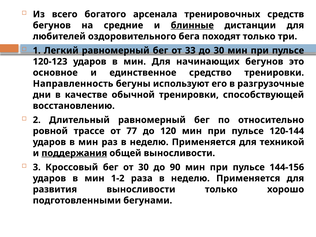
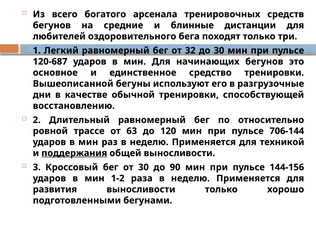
блинные underline: present -> none (192, 25)
33: 33 -> 32 (190, 51)
120-123: 120-123 -> 120-687 (50, 62)
Направленность: Направленность -> Вышеописанной (73, 84)
77: 77 -> 63 (132, 131)
120-144: 120-144 -> 706-144 (287, 131)
